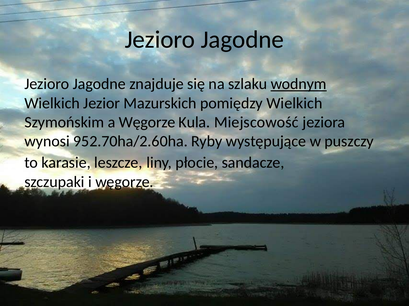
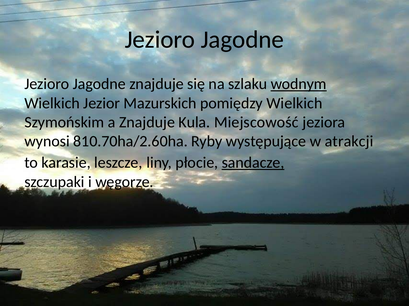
a Węgorze: Węgorze -> Znajduje (147, 122)
952.70ha/2.60ha: 952.70ha/2.60ha -> 810.70ha/2.60ha (130, 142)
puszczy: puszczy -> atrakcji (349, 142)
sandacze underline: none -> present (253, 163)
